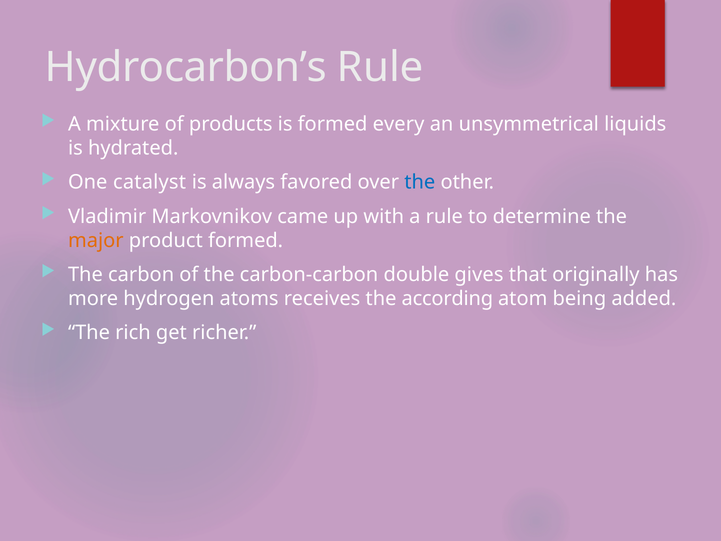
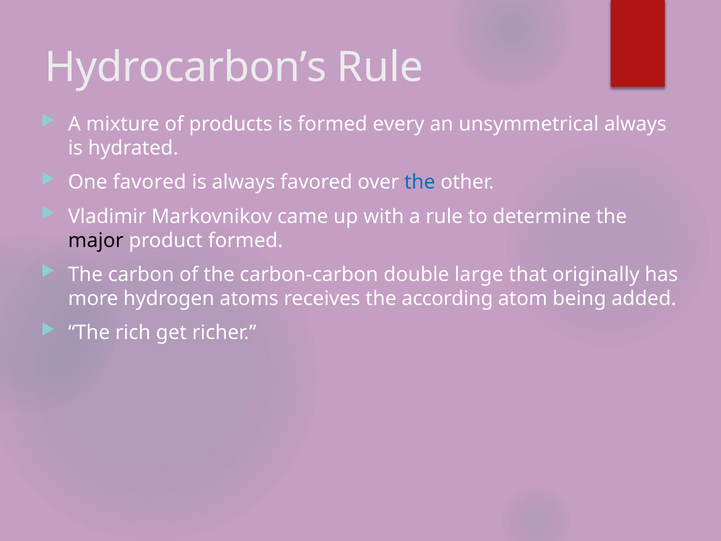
unsymmetrical liquids: liquids -> always (635, 124)
One catalyst: catalyst -> favored (150, 182)
major colour: orange -> black (96, 240)
gives: gives -> large (479, 274)
